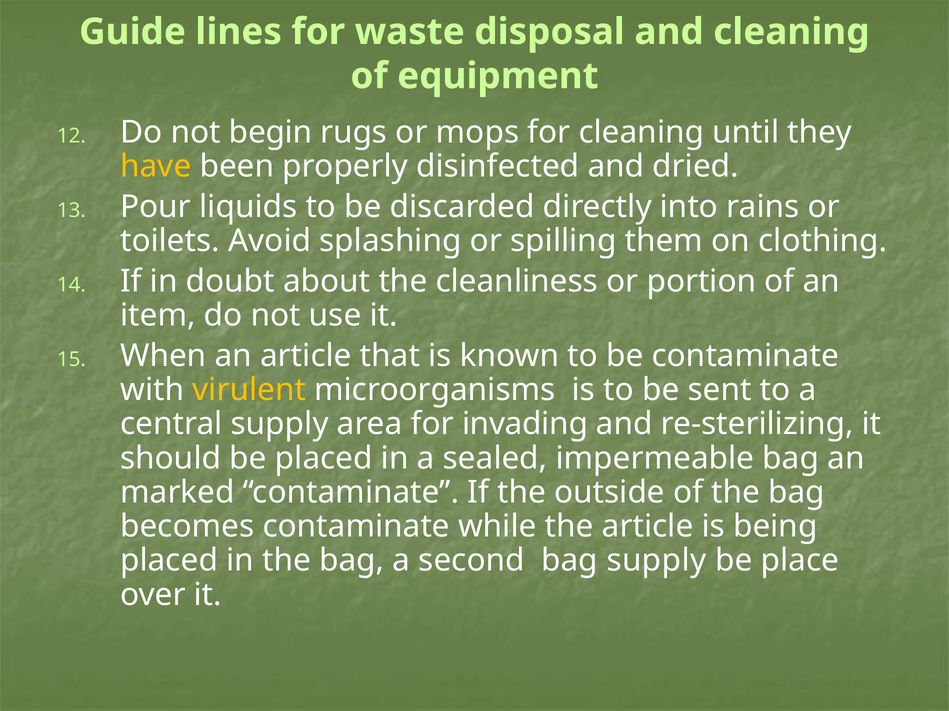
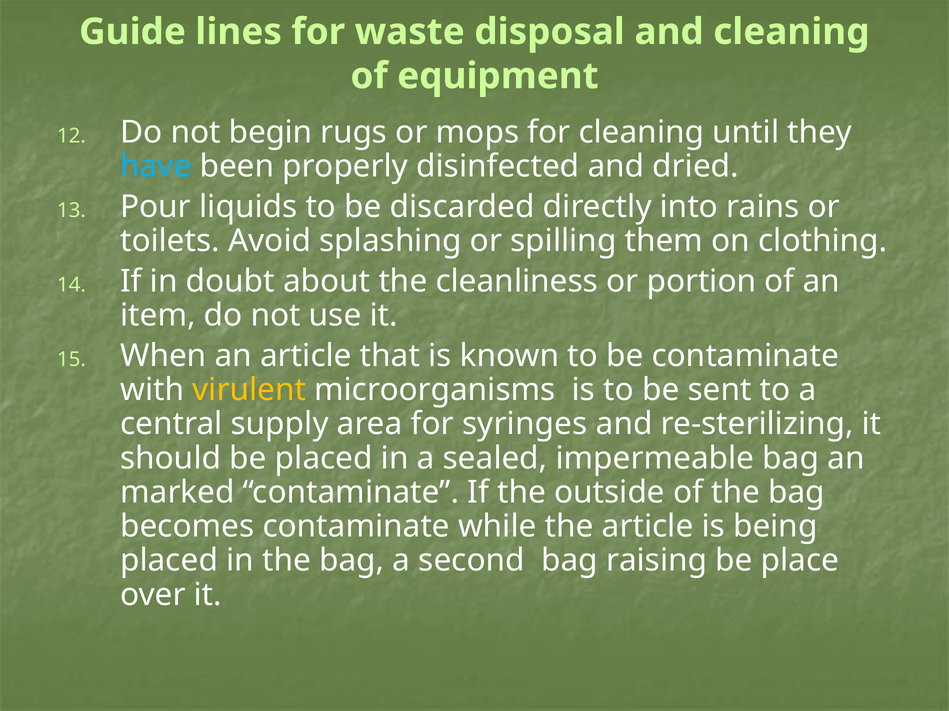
have colour: yellow -> light blue (156, 167)
invading: invading -> syringes (525, 424)
bag supply: supply -> raising (657, 561)
